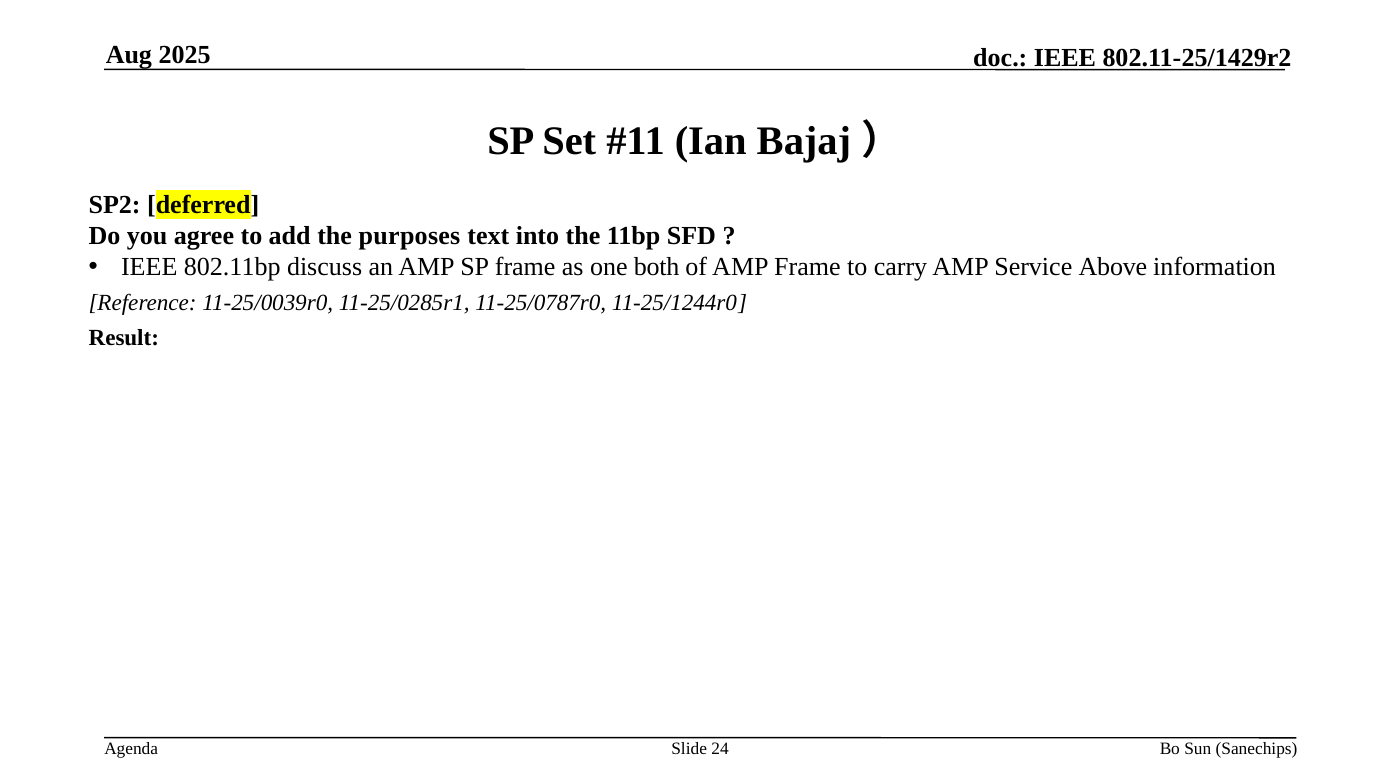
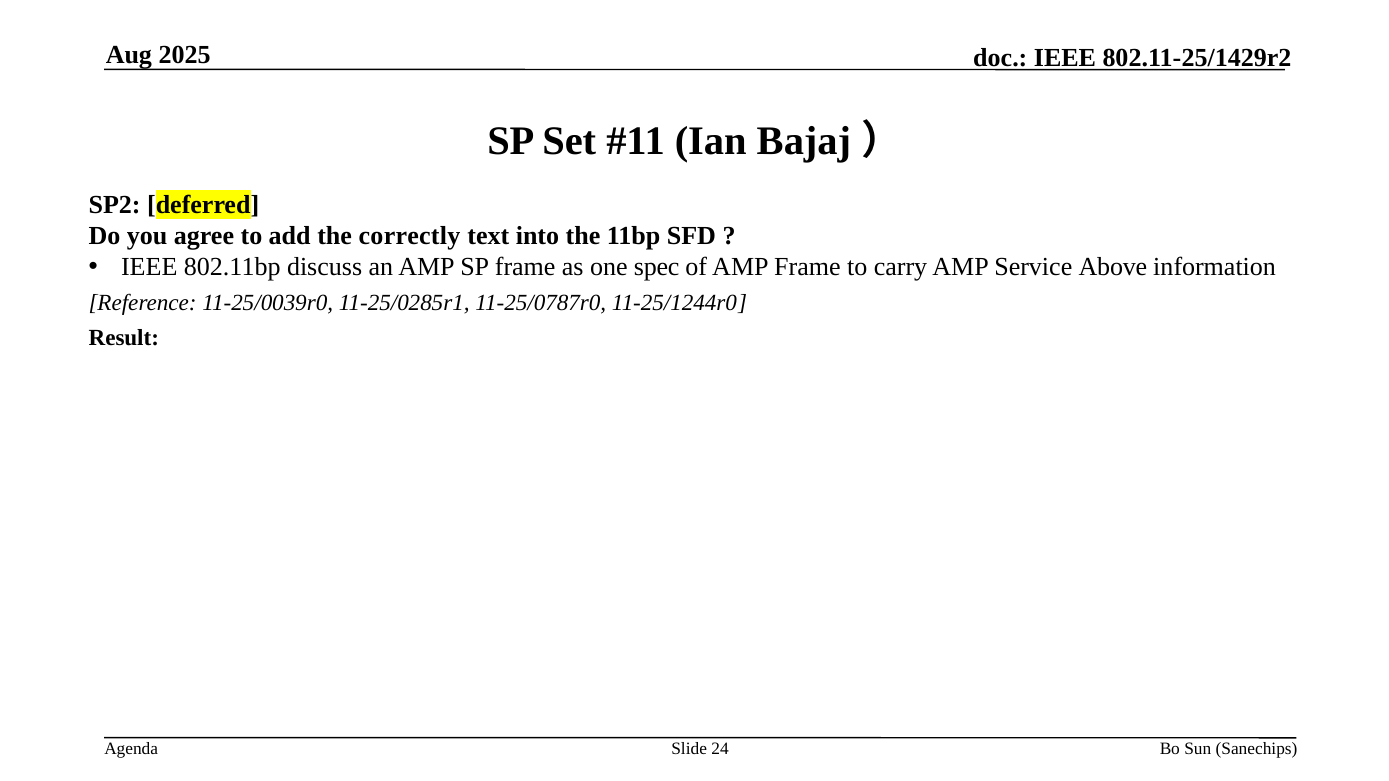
purposes: purposes -> correctly (410, 236)
both: both -> spec (657, 268)
